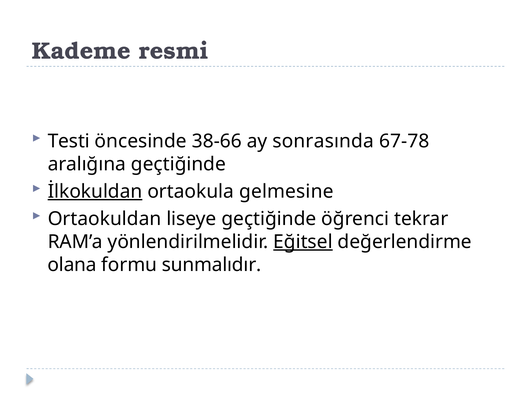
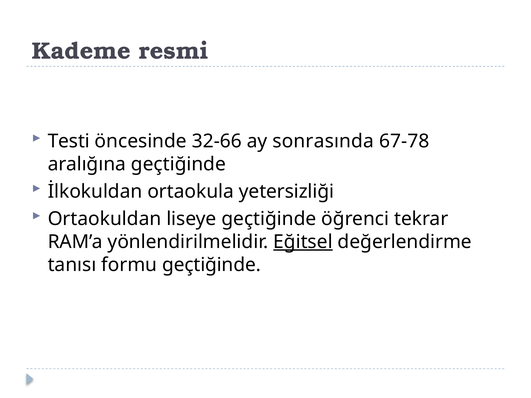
38-66: 38-66 -> 32-66 (217, 141)
İlkokuldan underline: present -> none (95, 192)
gelmesine: gelmesine -> yetersizliği (286, 192)
olana: olana -> tanısı (72, 265)
formu sunmalıdır: sunmalıdır -> geçtiğinde (212, 265)
